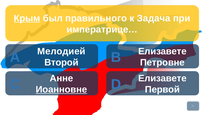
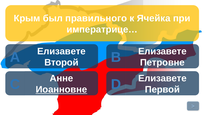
Крым underline: present -> none (27, 18)
Задача: Задача -> Ячейка (154, 18)
A Мелодией: Мелодией -> Елизавете (61, 51)
